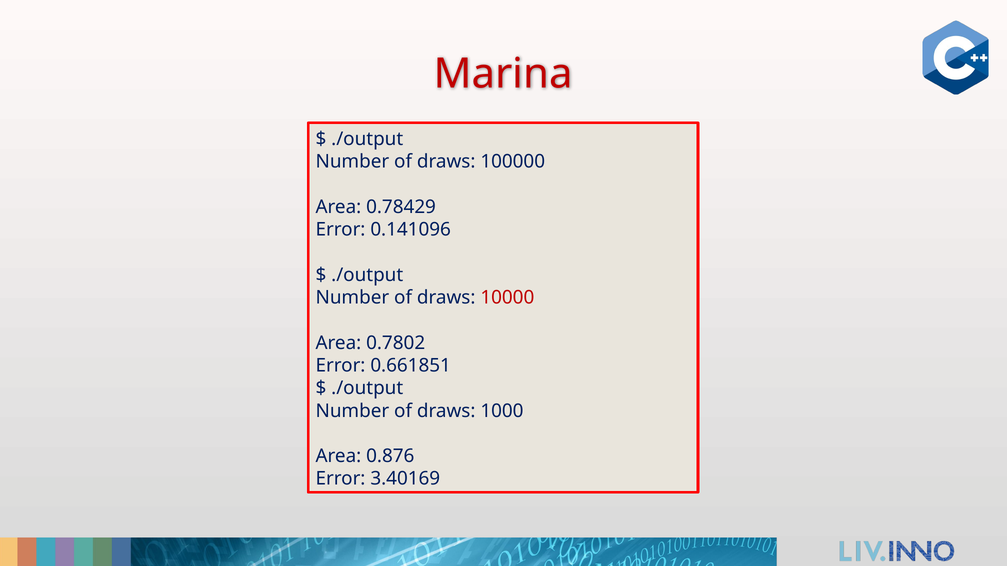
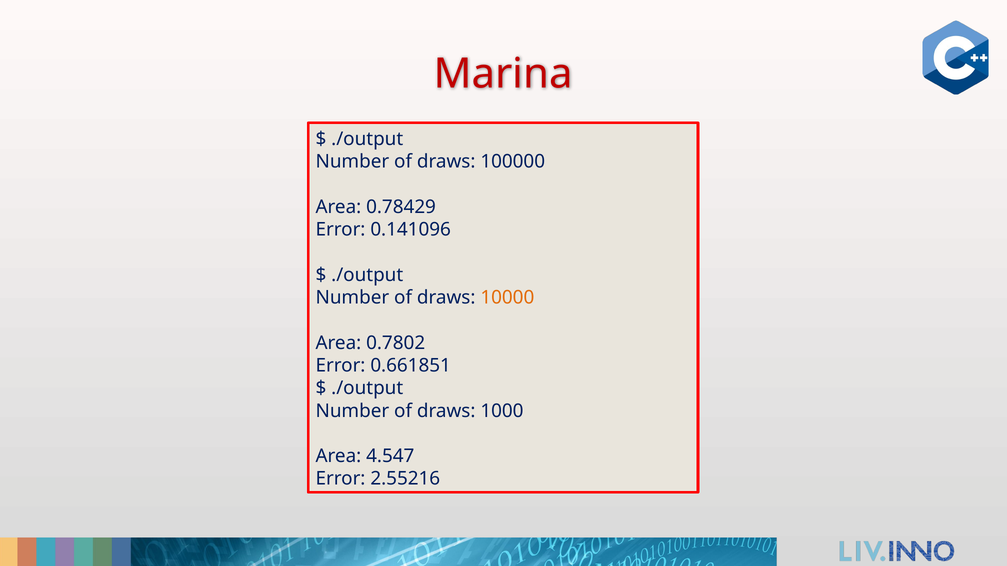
10000 colour: red -> orange (507, 298)
0.876: 0.876 -> 4.547 (390, 456)
3.40169: 3.40169 -> 2.55216 (405, 479)
